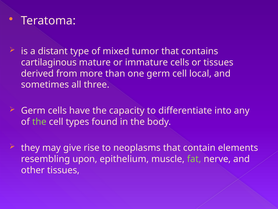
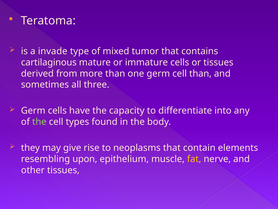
distant: distant -> invade (53, 51)
cell local: local -> than (200, 73)
fat colour: light green -> yellow (194, 159)
